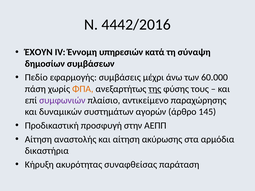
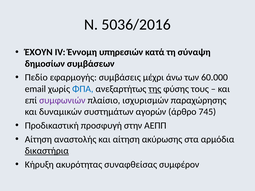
4442/2016: 4442/2016 -> 5036/2016 (136, 25)
πάση: πάση -> email (35, 89)
ΦΠΑ colour: orange -> blue (83, 89)
αντικείμενο: αντικείμενο -> ισχυρισμών (145, 100)
145: 145 -> 745 (207, 112)
δικαστήρια underline: none -> present (47, 151)
παράταση: παράταση -> συμφέρον (179, 165)
